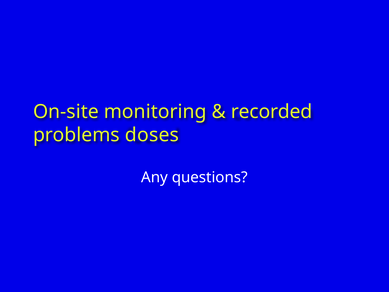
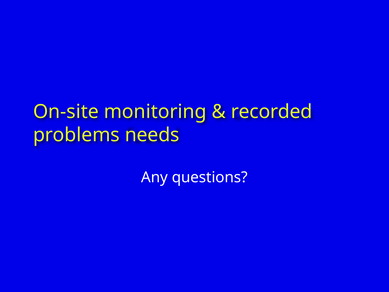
doses: doses -> needs (152, 135)
